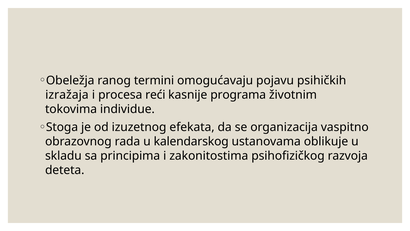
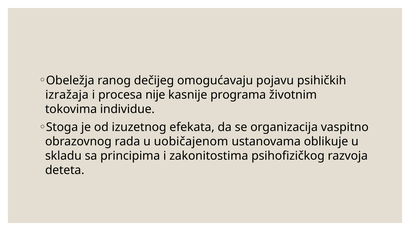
termini: termini -> dečijeg (154, 80)
reći: reći -> nije (155, 95)
kalendarskog: kalendarskog -> uobičajenom (191, 141)
